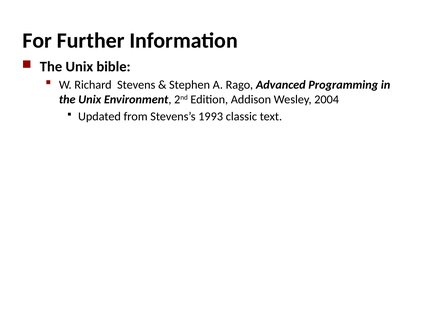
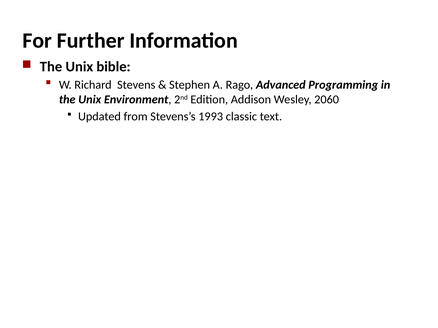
2004: 2004 -> 2060 (327, 100)
